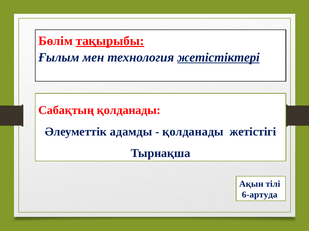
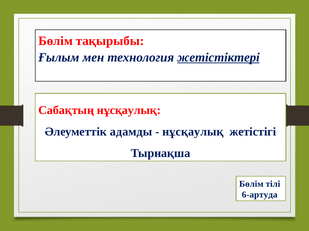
тақырыбы underline: present -> none (110, 41)
Сабақтың қолданады: қолданады -> нұсқаулық (129, 110)
қолданады: қолданады -> нұсқаулық (193, 132)
Ақын: Ақын -> Бөлім (251, 184)
